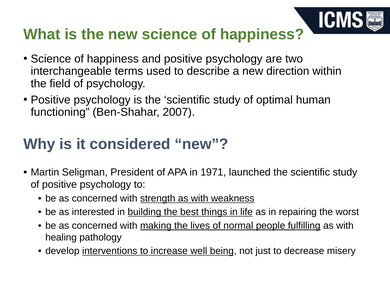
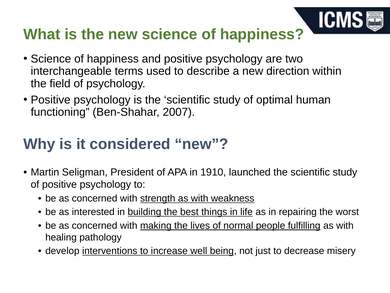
1971: 1971 -> 1910 (213, 172)
